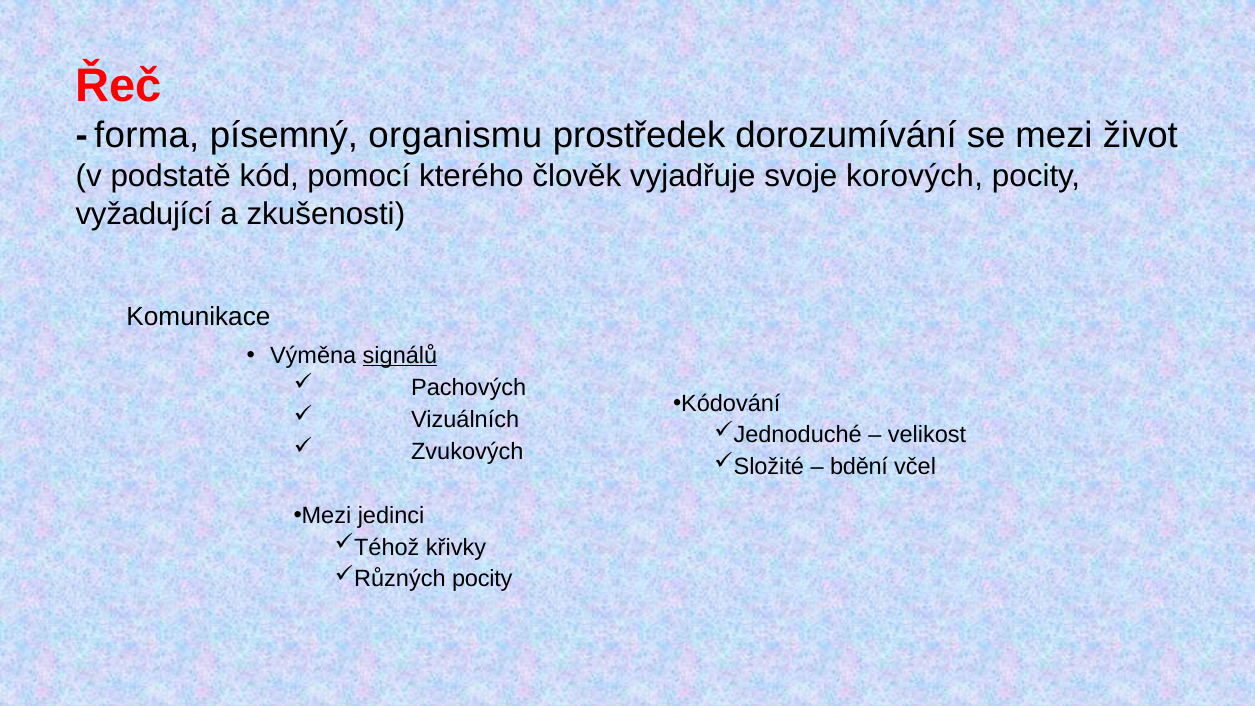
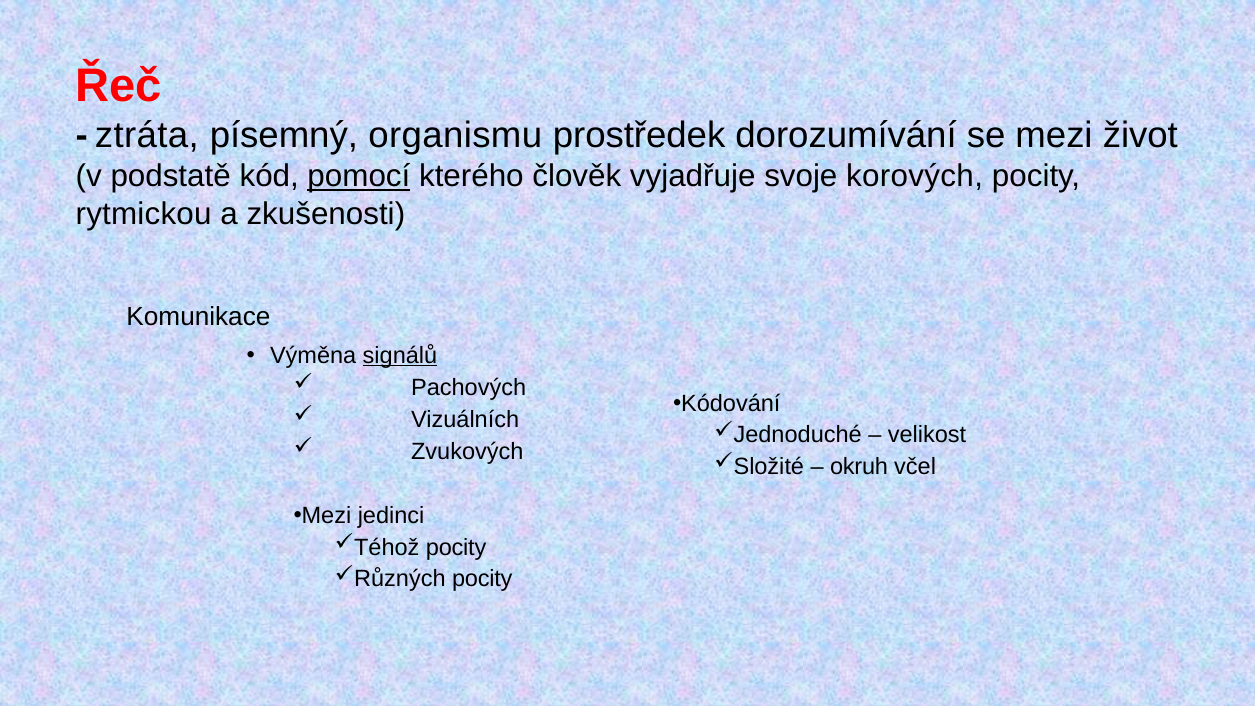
forma: forma -> ztráta (147, 136)
pomocí underline: none -> present (359, 176)
vyžadující: vyžadující -> rytmickou (144, 214)
bdění: bdění -> okruh (859, 467)
křivky: křivky -> pocity (456, 547)
